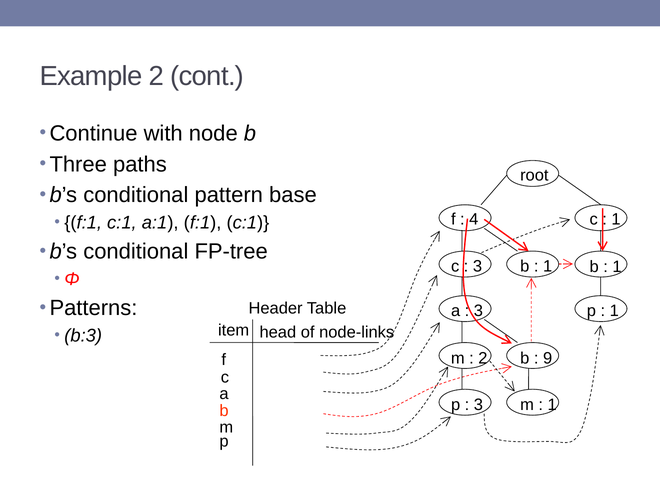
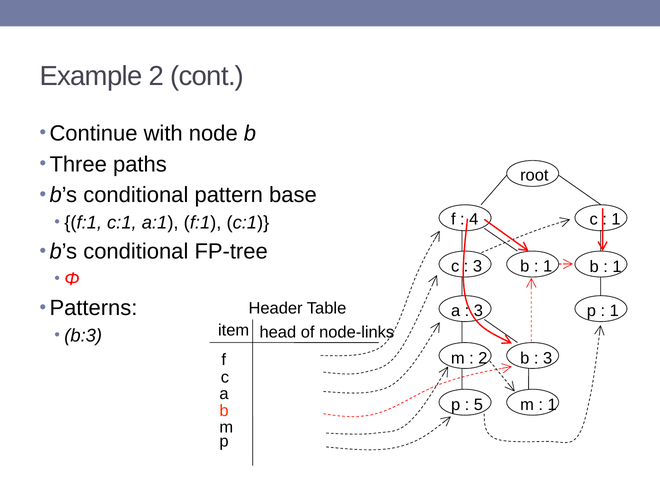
9: 9 -> 3 (548, 358)
3: 3 -> 5 (478, 405)
